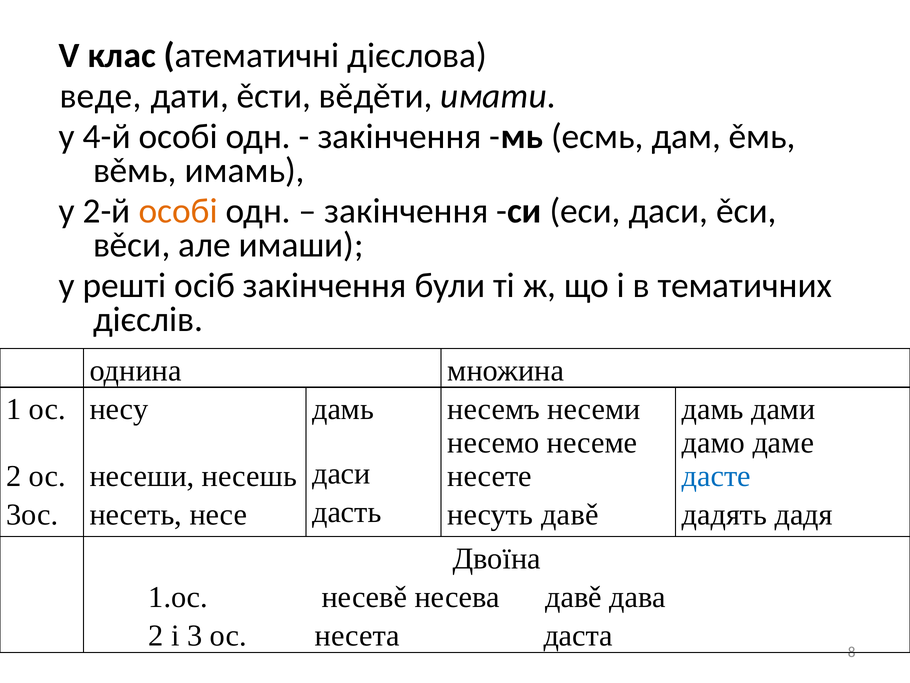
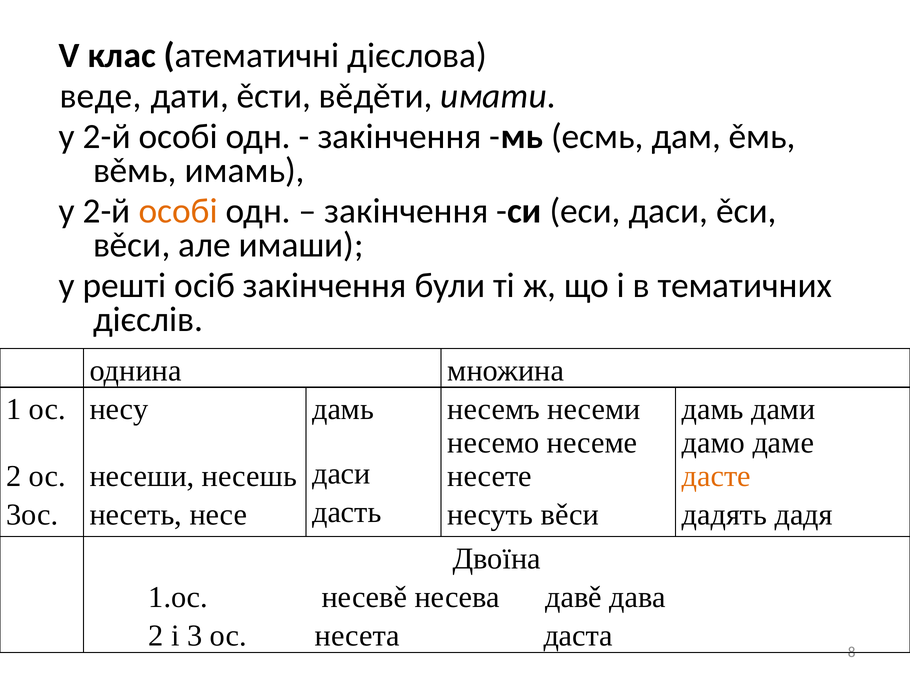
4-й: 4-й -> 2-й (107, 136)
дасте colour: blue -> orange (716, 476)
несуть давě: давě -> вěси (570, 515)
